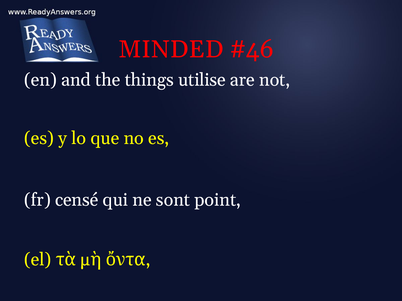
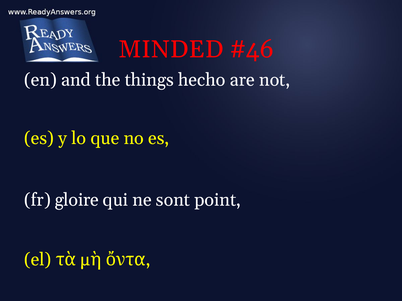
utilise: utilise -> hecho (202, 80)
censé: censé -> gloire (77, 200)
